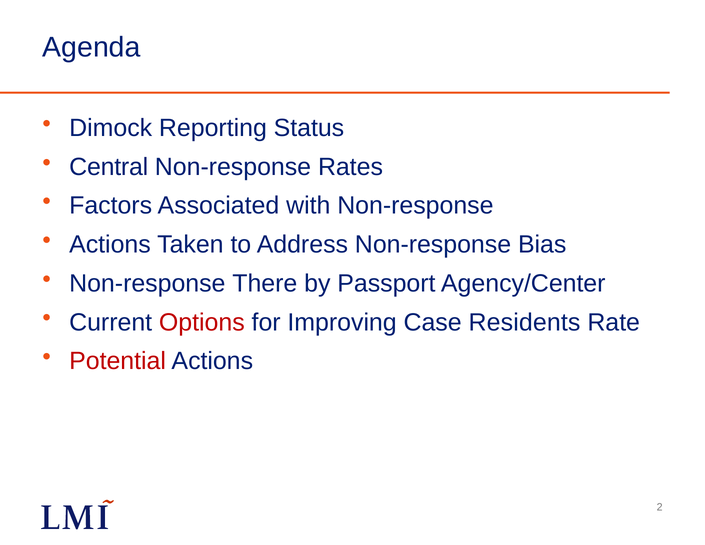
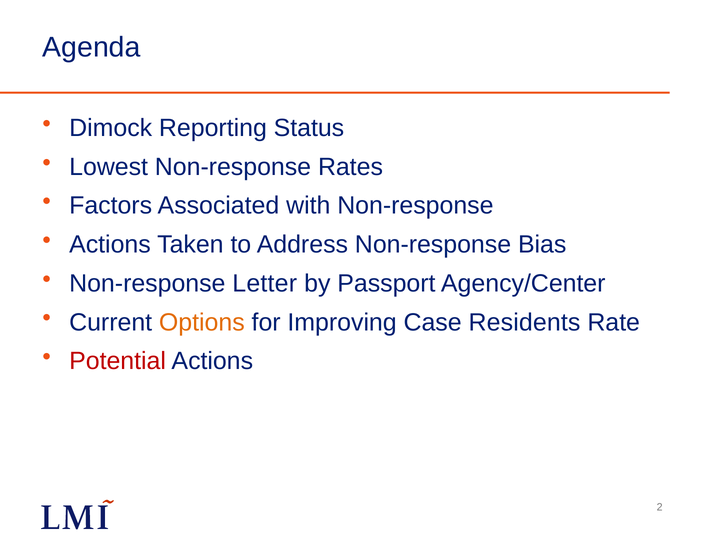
Central: Central -> Lowest (109, 167)
There: There -> Letter (265, 283)
Options colour: red -> orange (202, 322)
